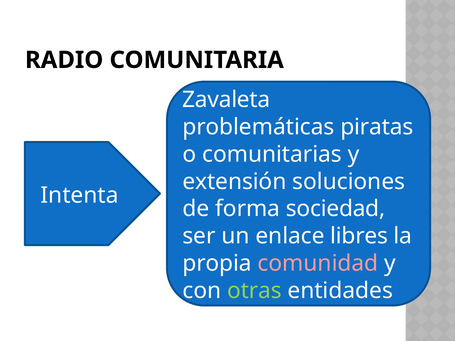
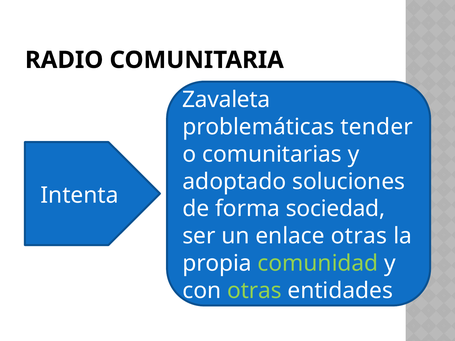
piratas: piratas -> tender (377, 127)
extensión: extensión -> adoptado (234, 182)
enlace libres: libres -> otras (359, 236)
comunidad colour: pink -> light green (318, 264)
